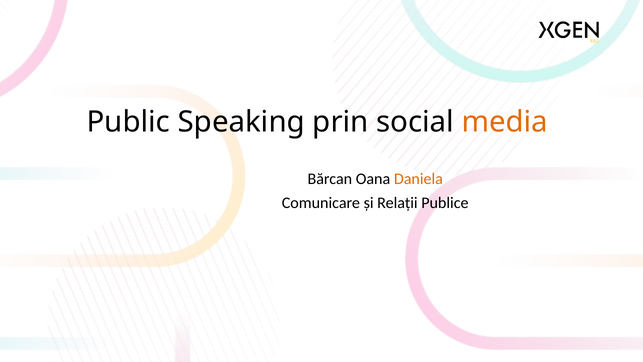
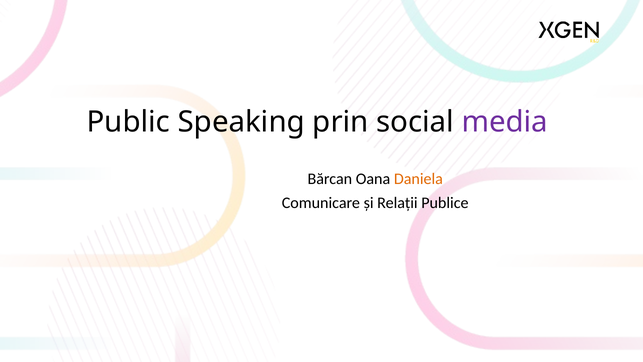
media colour: orange -> purple (505, 122)
